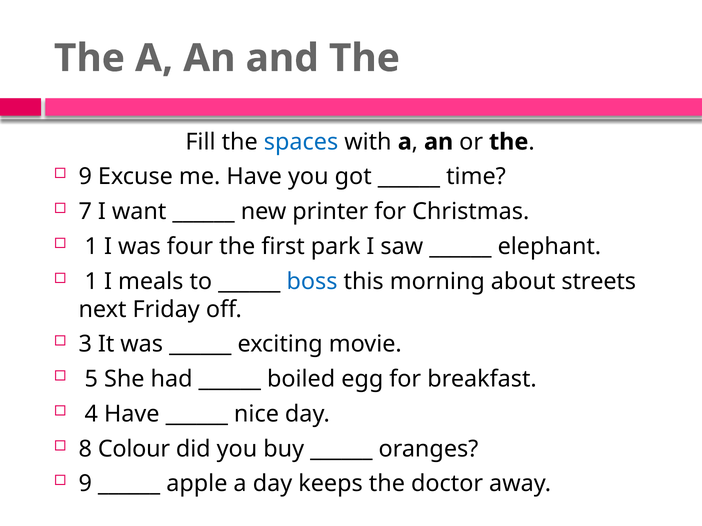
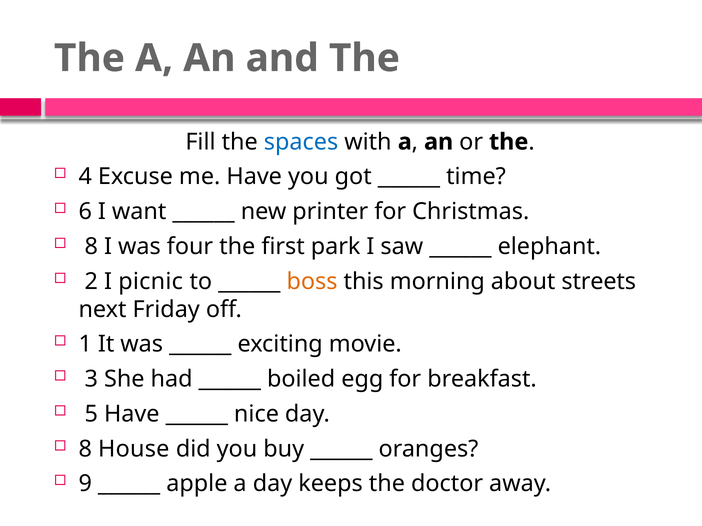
9: 9 -> 4 (85, 177)
7: 7 -> 6 (85, 212)
1: 1 -> 8 (91, 247)
1: 1 -> 2 (91, 282)
meals: meals -> picnic (151, 282)
boss colour: blue -> orange (312, 282)
3: 3 -> 1 (85, 345)
5: 5 -> 3 (91, 380)
4: 4 -> 5 (91, 414)
Colour: Colour -> House (134, 449)
